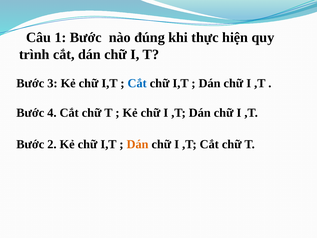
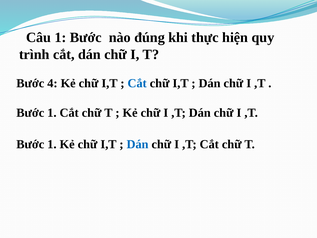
3: 3 -> 4 (52, 83)
4: 4 -> 1 (52, 113)
2: 2 -> 1 (52, 144)
Dán colour: orange -> blue (138, 144)
